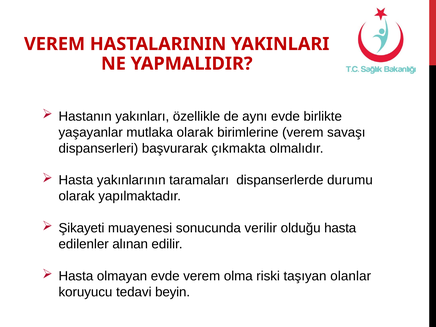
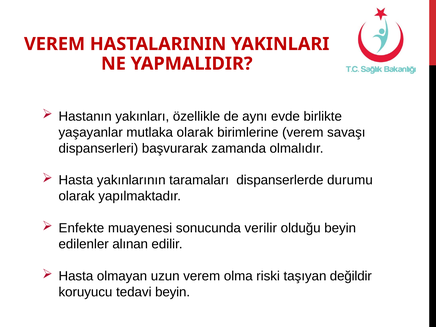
çıkmakta: çıkmakta -> zamanda (239, 148)
Şikayeti: Şikayeti -> Enfekte (81, 228)
olduğu hasta: hasta -> beyin (340, 228)
olmayan evde: evde -> uzun (165, 276)
olanlar: olanlar -> değildir (351, 276)
